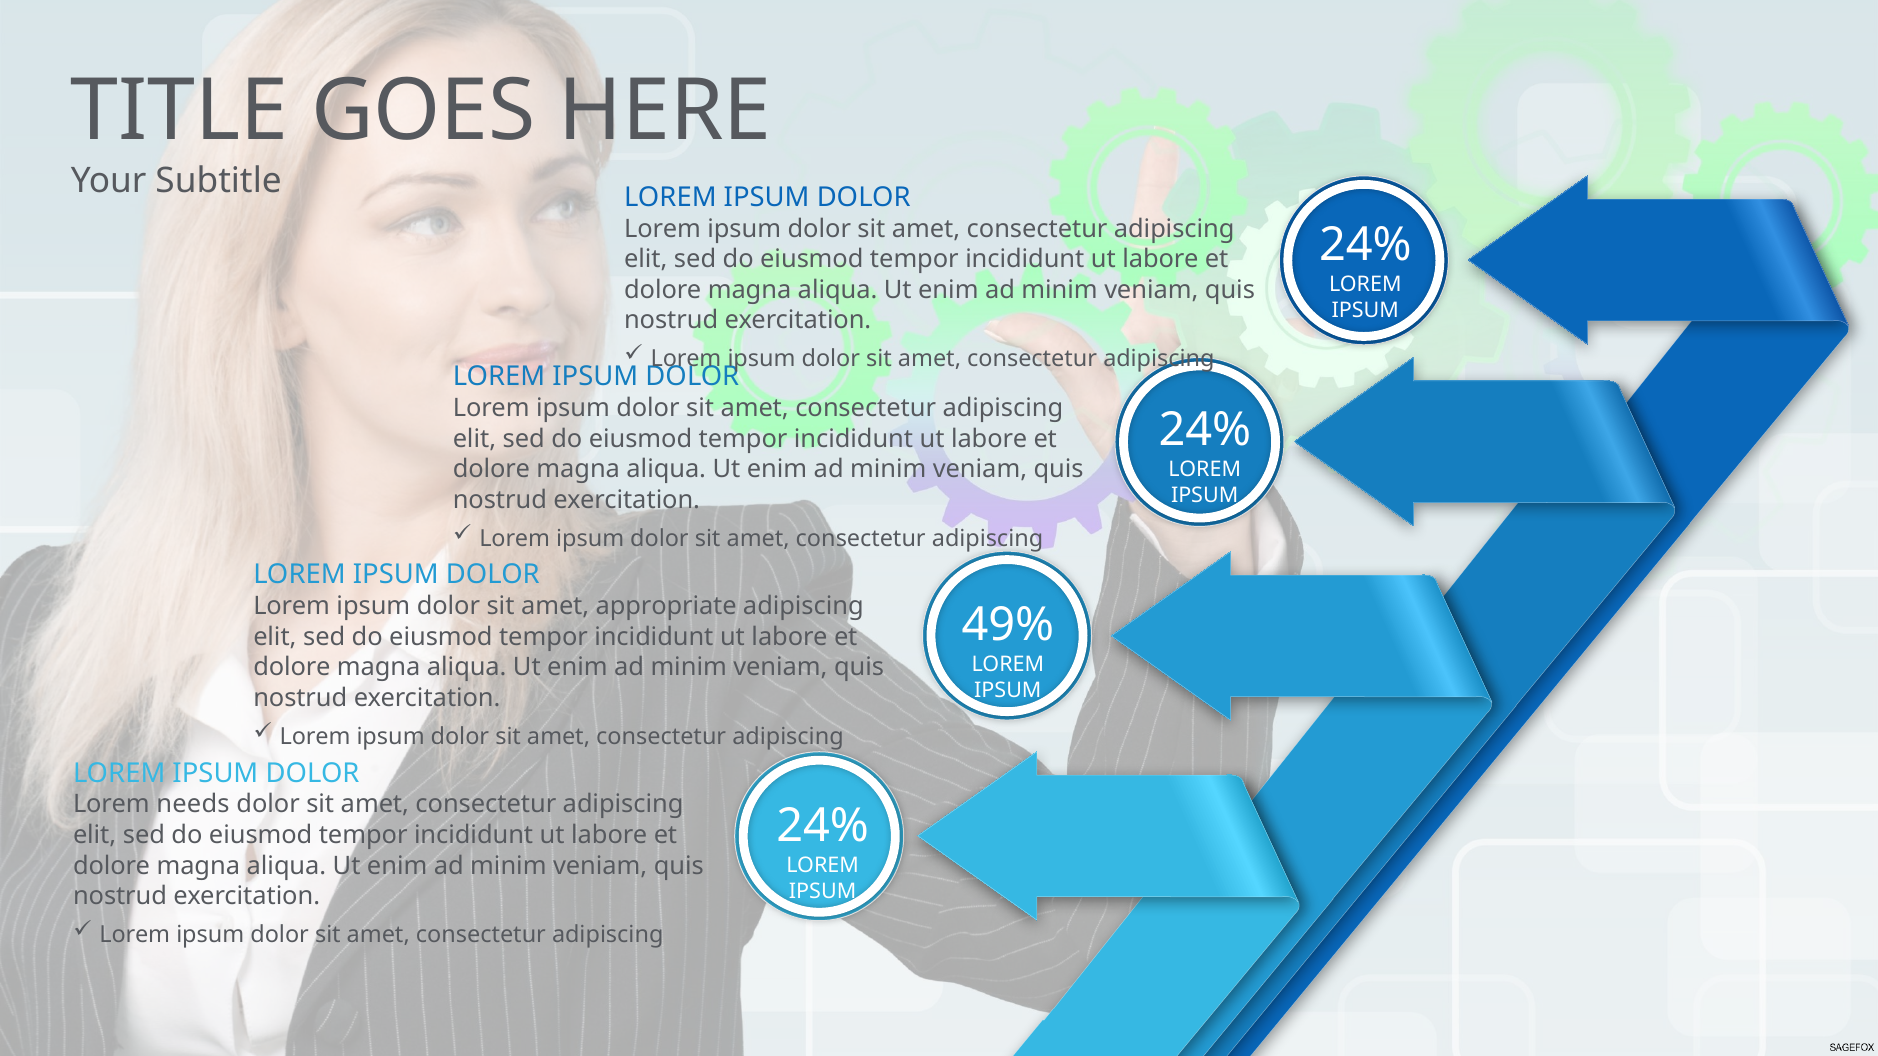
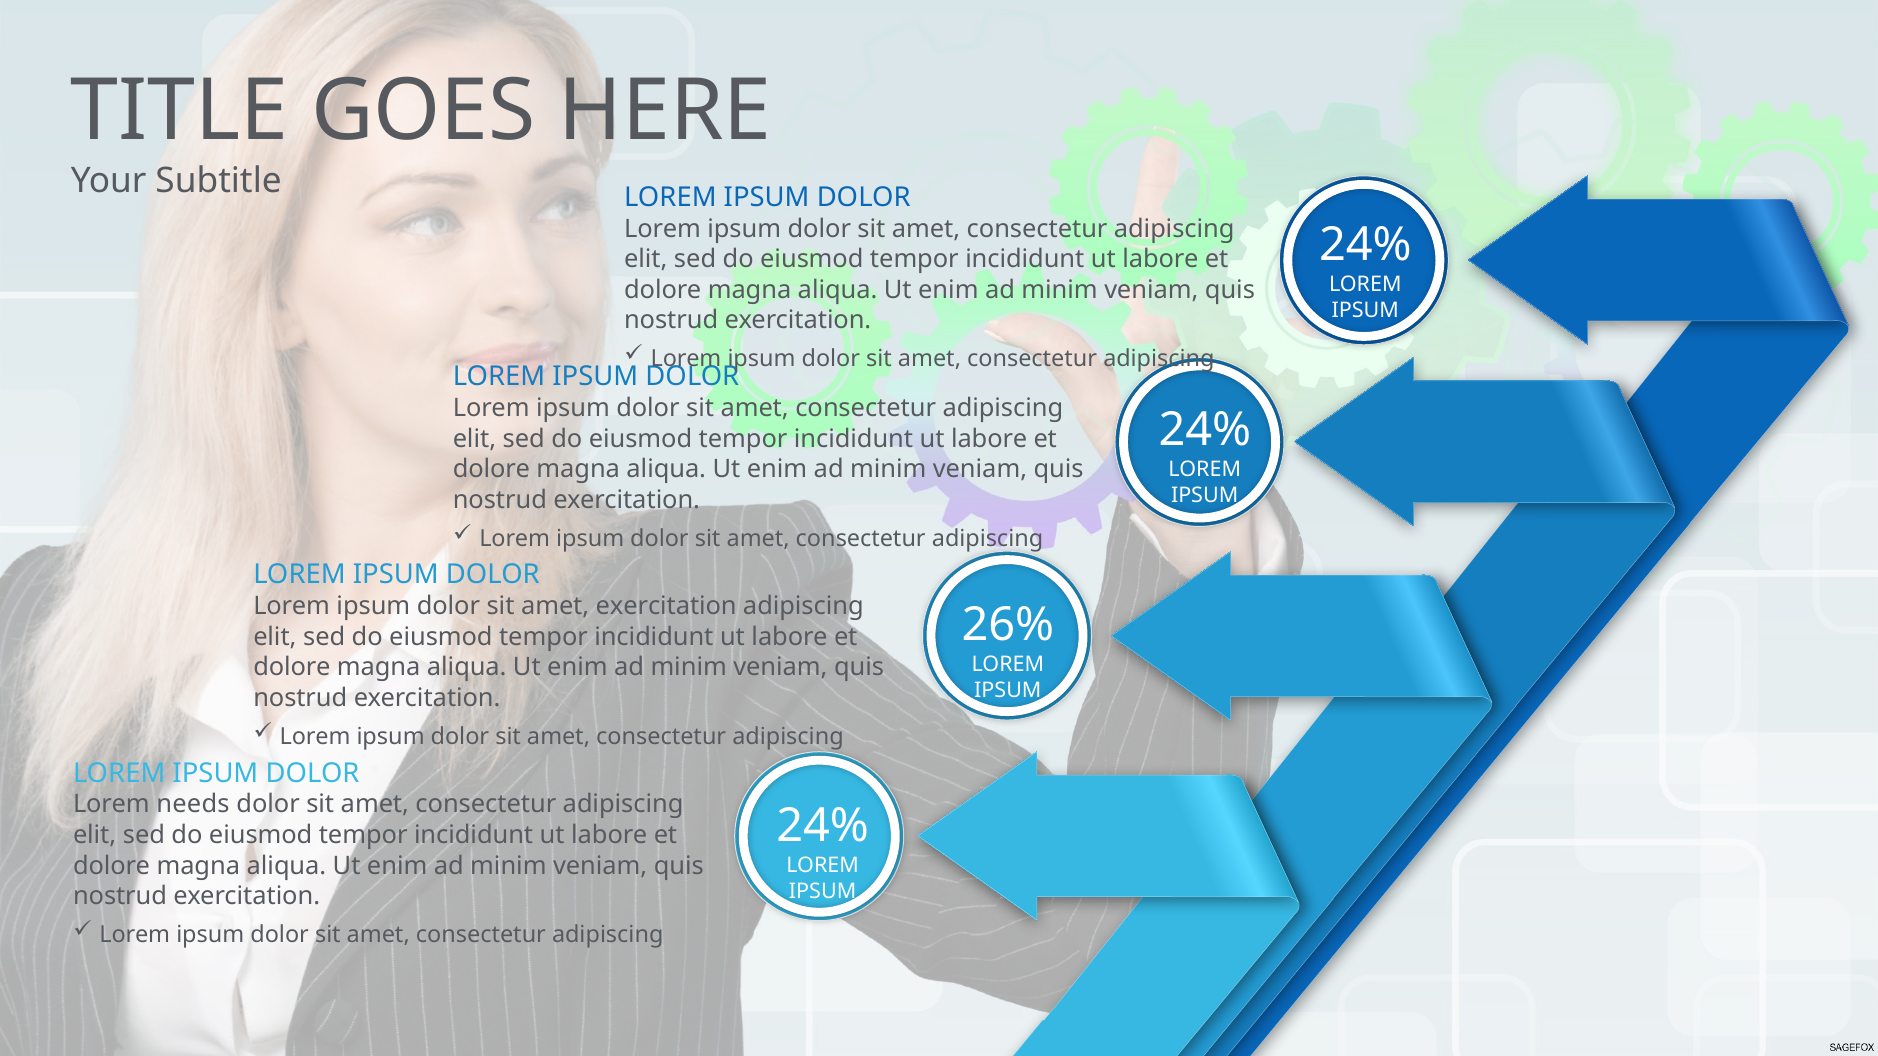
amet appropriate: appropriate -> exercitation (666, 607)
49%: 49% -> 26% (1008, 626)
